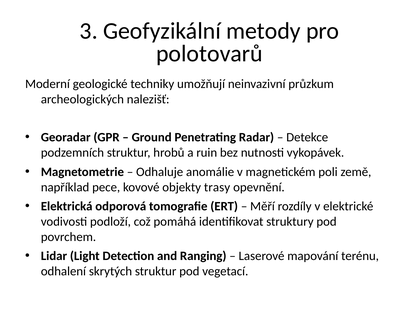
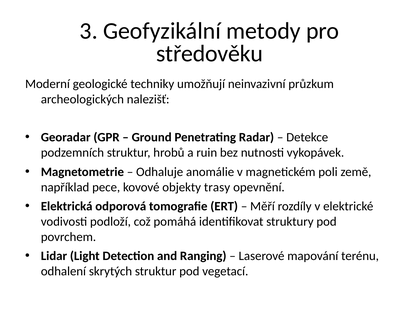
polotovarů: polotovarů -> středověku (210, 54)
